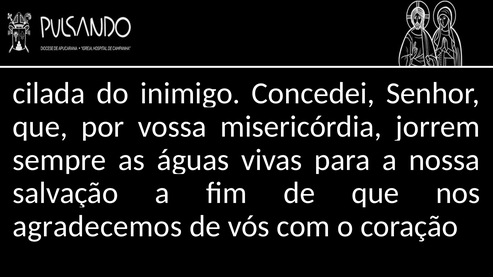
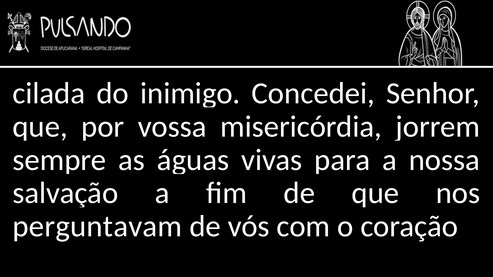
agradecemos: agradecemos -> perguntavam (97, 227)
